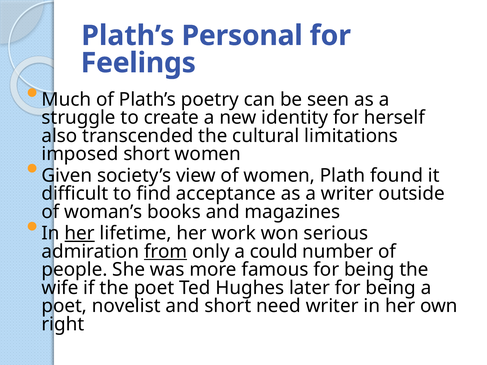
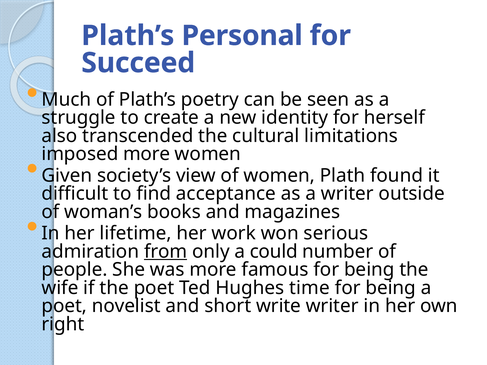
Feelings: Feelings -> Succeed (138, 63)
imposed short: short -> more (147, 154)
her underline: present -> none (80, 233)
later: later -> time (309, 288)
need: need -> write (279, 306)
